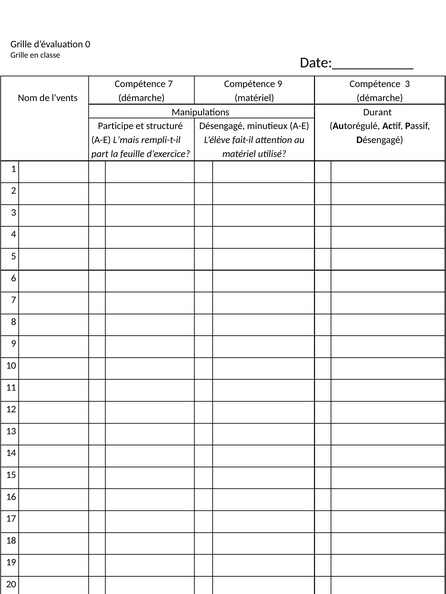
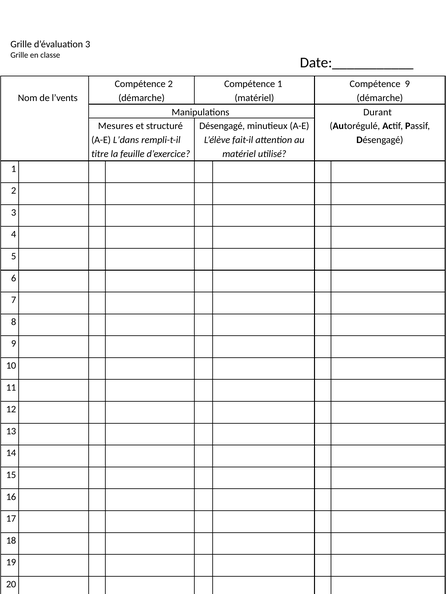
d’évaluation 0: 0 -> 3 (88, 44)
Compétence 7: 7 -> 2 (170, 84)
Compétence 9: 9 -> 1 (280, 84)
Compétence 3: 3 -> 9 (407, 84)
Participe: Participe -> Mesures (116, 126)
L’mais: L’mais -> L’dans (126, 140)
part: part -> titre (100, 154)
